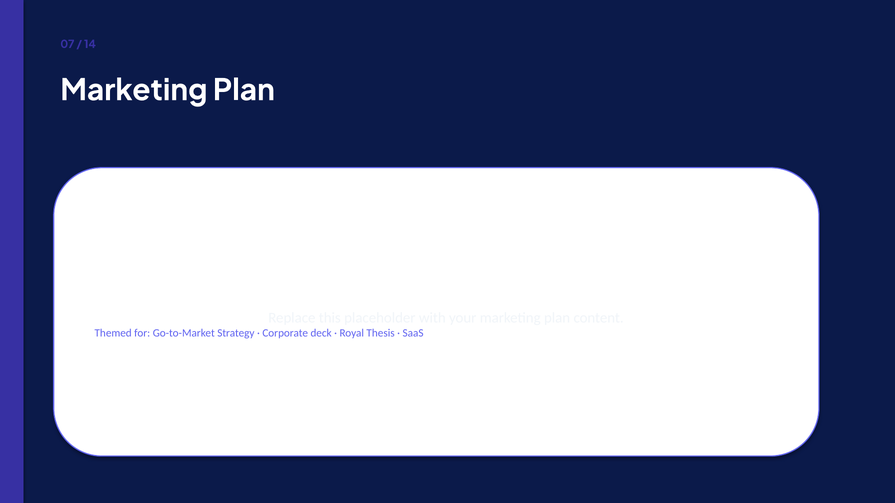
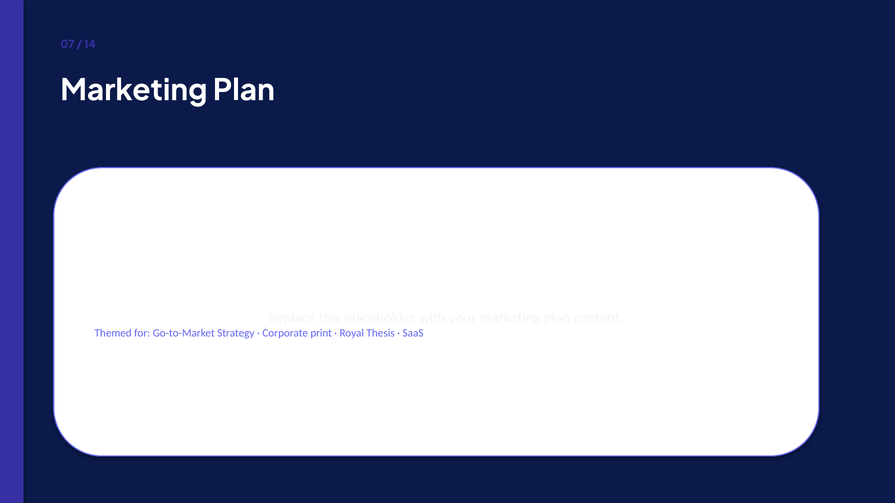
deck: deck -> print (321, 334)
